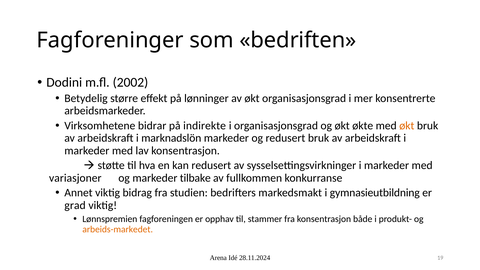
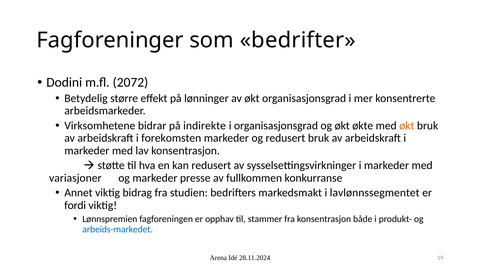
bedriften: bedriften -> bedrifter (298, 40)
2002: 2002 -> 2072 (130, 82)
marknadslön: marknadslön -> forekomsten (171, 138)
tilbake: tilbake -> presse (195, 178)
gymnasieutbildning: gymnasieutbildning -> lavlønnssegmentet (375, 193)
grad: grad -> fordi (75, 205)
arbeids-markedet colour: orange -> blue (118, 229)
